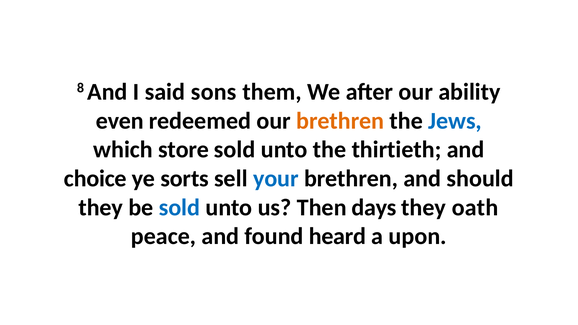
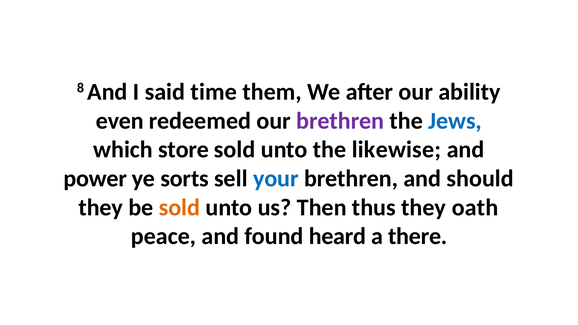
sons: sons -> time (214, 92)
brethren colour: orange -> purple (340, 121)
thirtieth: thirtieth -> likewise (396, 150)
choice: choice -> power (95, 179)
sold colour: blue -> orange (179, 208)
days: days -> thus (374, 208)
upon: upon -> there (418, 236)
